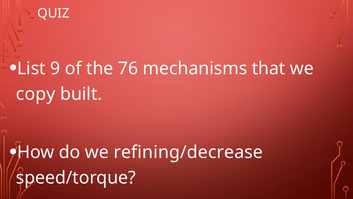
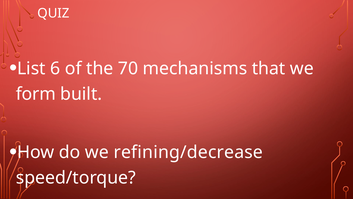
9: 9 -> 6 (55, 68)
76: 76 -> 70 (128, 68)
copy: copy -> form (36, 94)
